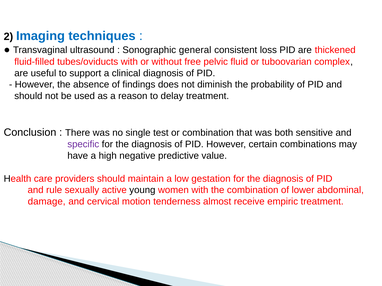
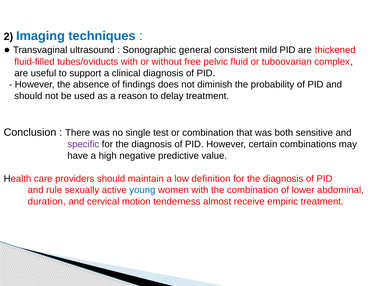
loss: loss -> mild (268, 50)
gestation: gestation -> definition (211, 179)
young colour: black -> blue (142, 190)
damage: damage -> duration (47, 202)
